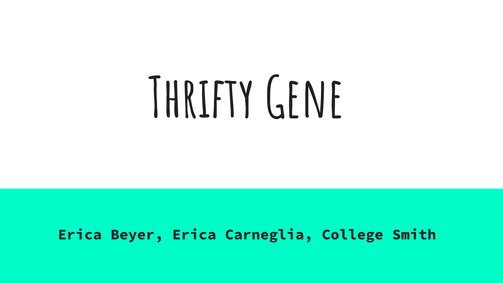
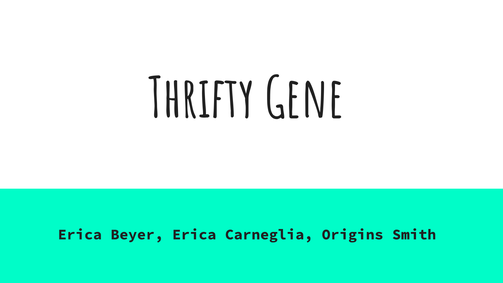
College: College -> Origins (353, 234)
